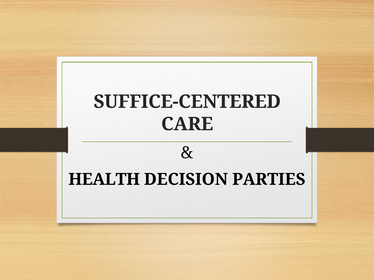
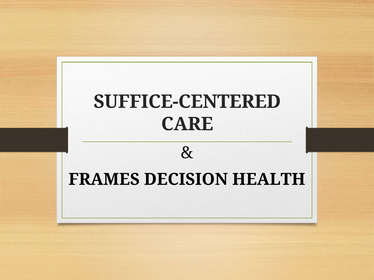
HEALTH: HEALTH -> FRAMES (104, 180)
PARTIES: PARTIES -> HEALTH (269, 180)
